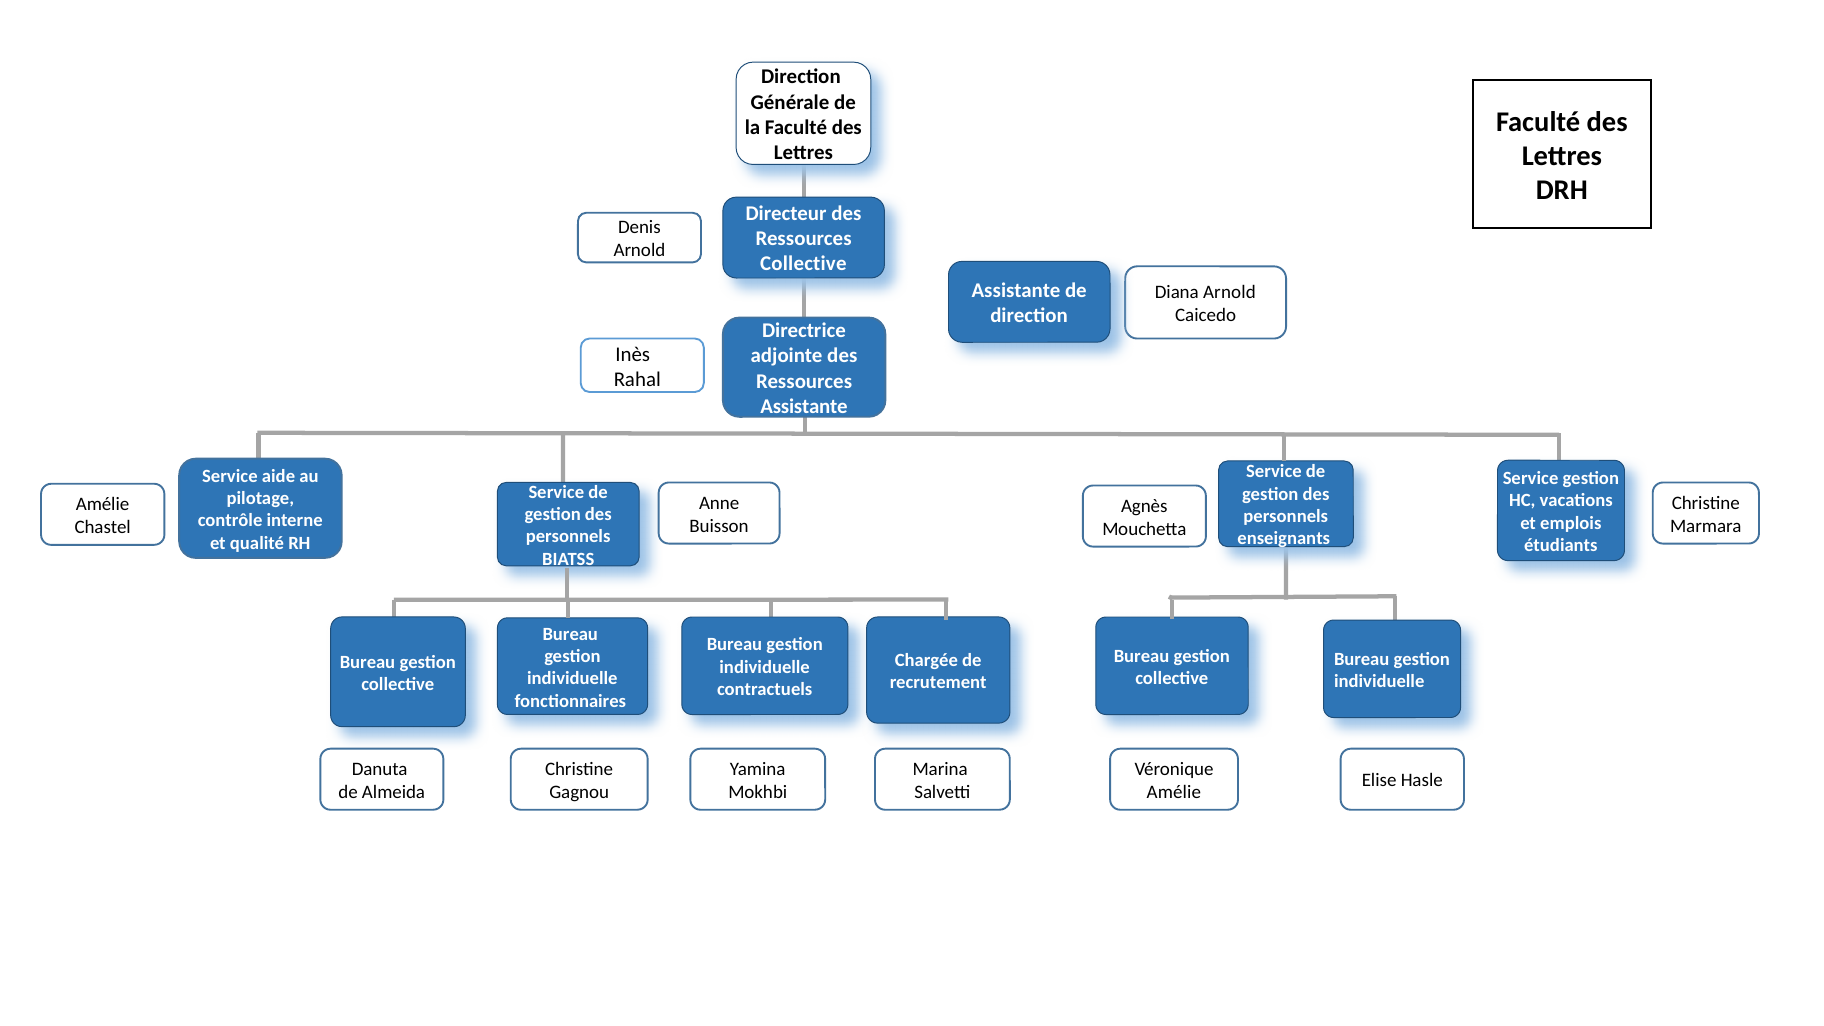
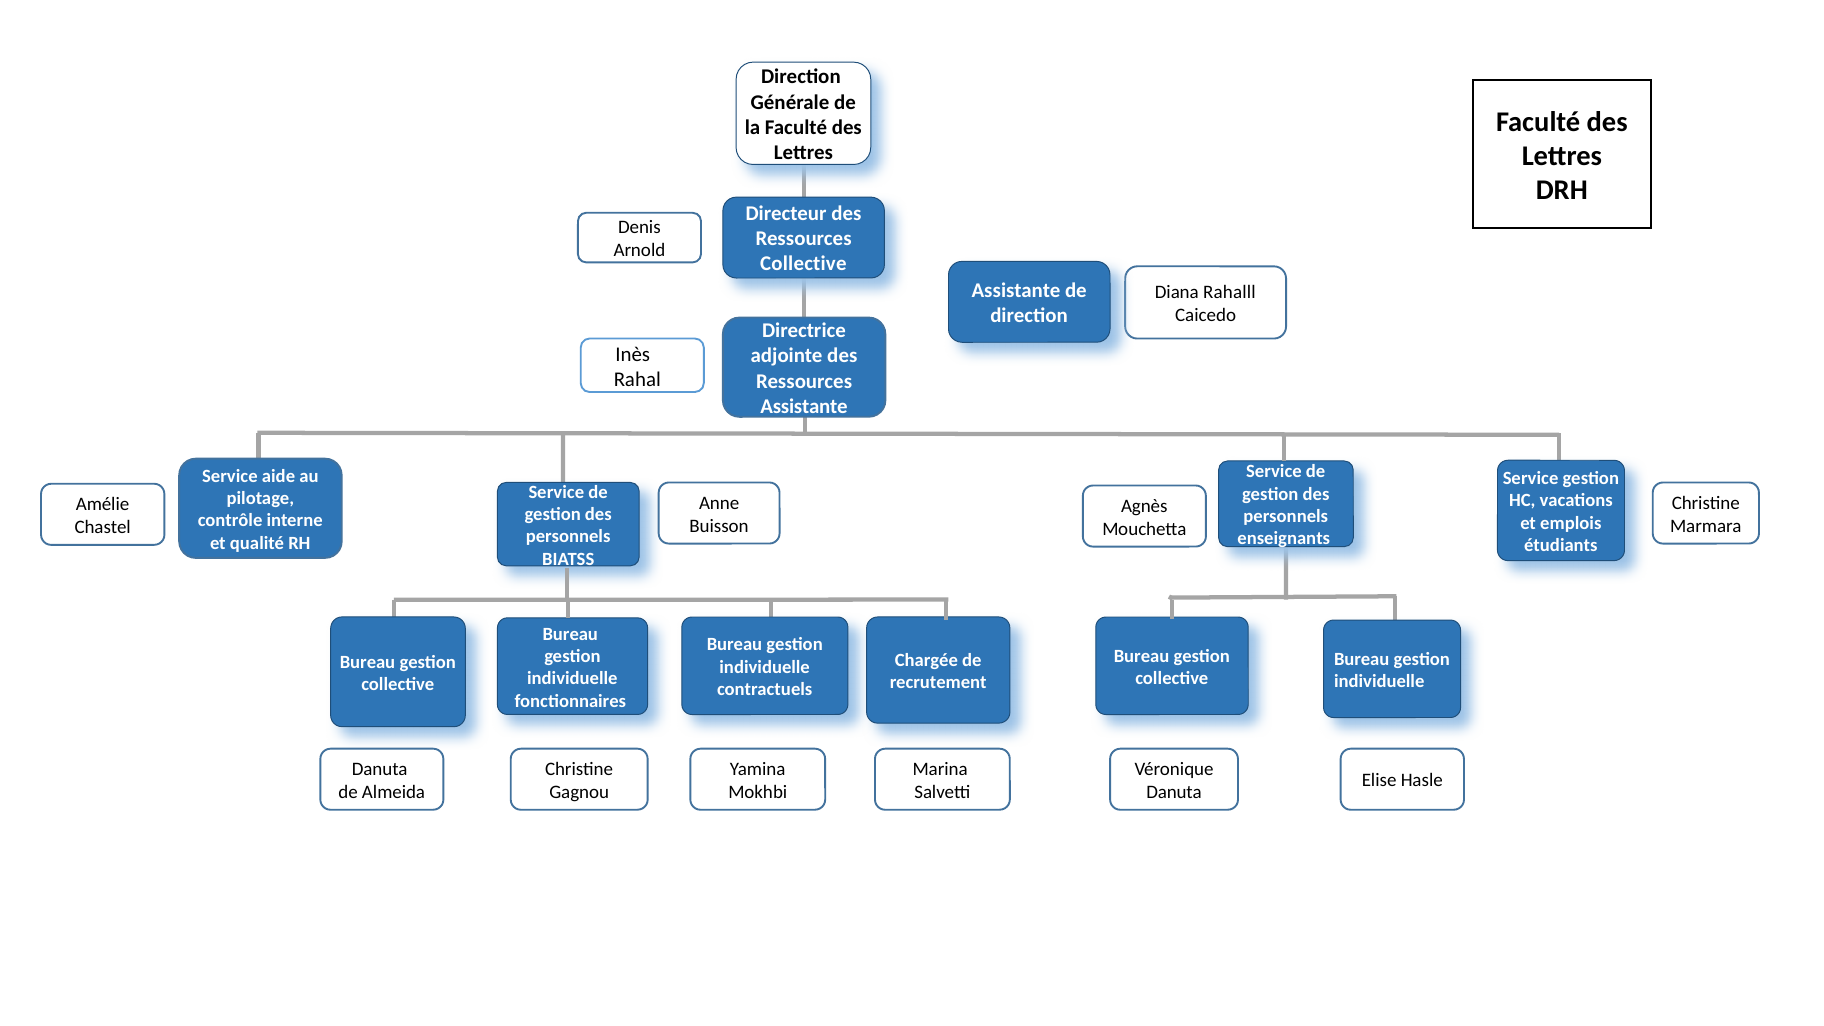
Diana Arnold: Arnold -> Rahalll (1230, 292)
Amélie: Amélie -> Danuta (1174, 792)
